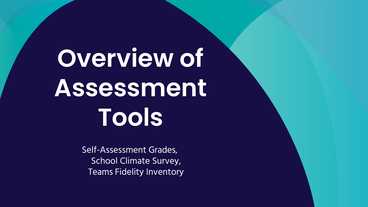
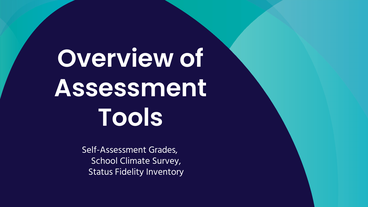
Teams: Teams -> Status (101, 172)
